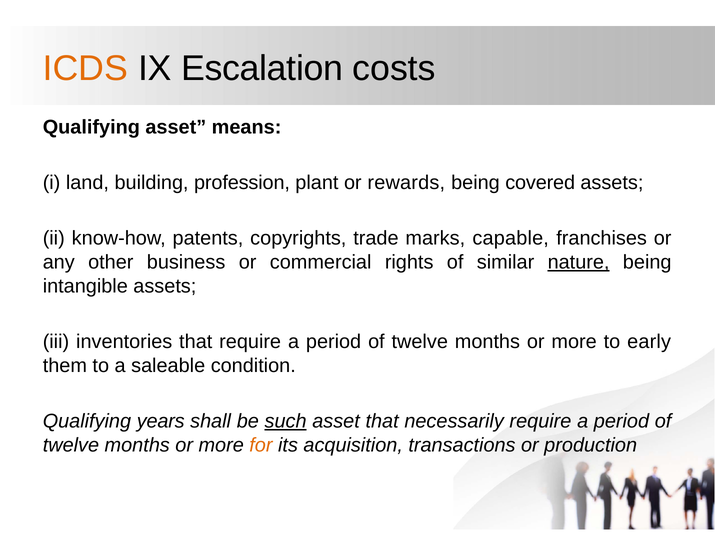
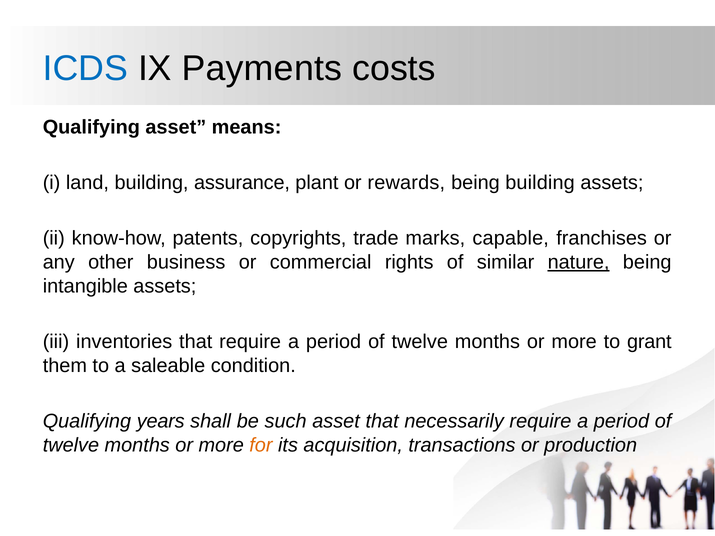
ICDS colour: orange -> blue (85, 69)
Escalation: Escalation -> Payments (262, 69)
profession: profession -> assurance (242, 183)
being covered: covered -> building (540, 183)
early: early -> grant (649, 342)
such underline: present -> none (286, 421)
